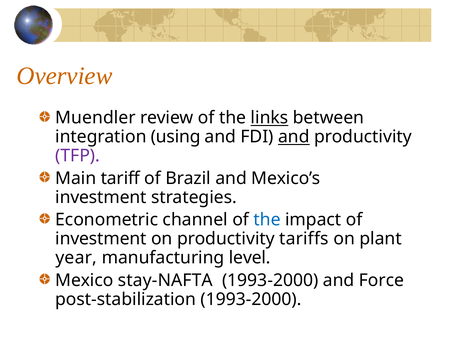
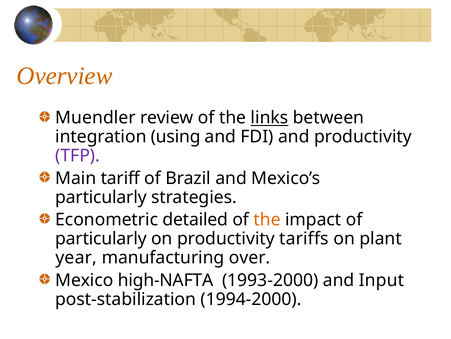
and underline: present -> none (294, 137)
investment: investment -> particularly (101, 197)
channel: channel -> detailed (195, 219)
the colour: blue -> orange (267, 219)
investment: investment -> particularly (101, 238)
level: level -> over (250, 257)
stay-NAFTA: stay-NAFTA -> high-NAFTA (166, 280)
Force: Force -> Input (381, 280)
post-stabilization 1993-2000: 1993-2000 -> 1994-2000 (251, 299)
